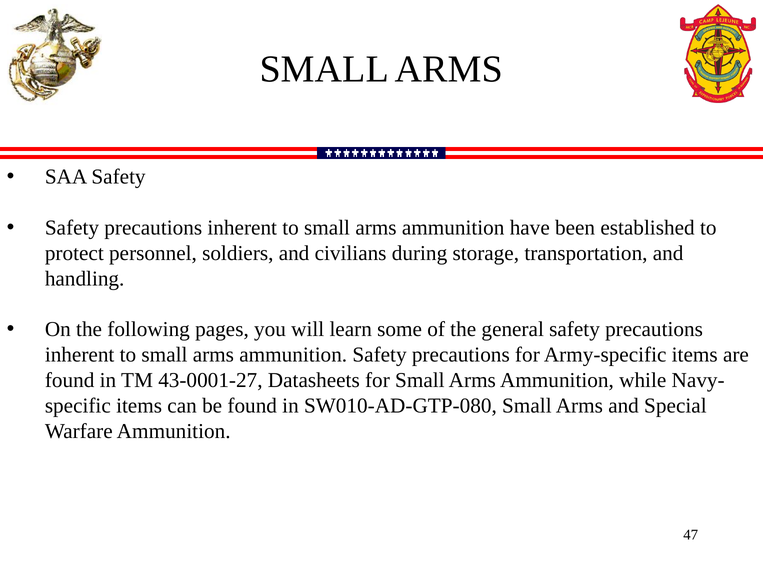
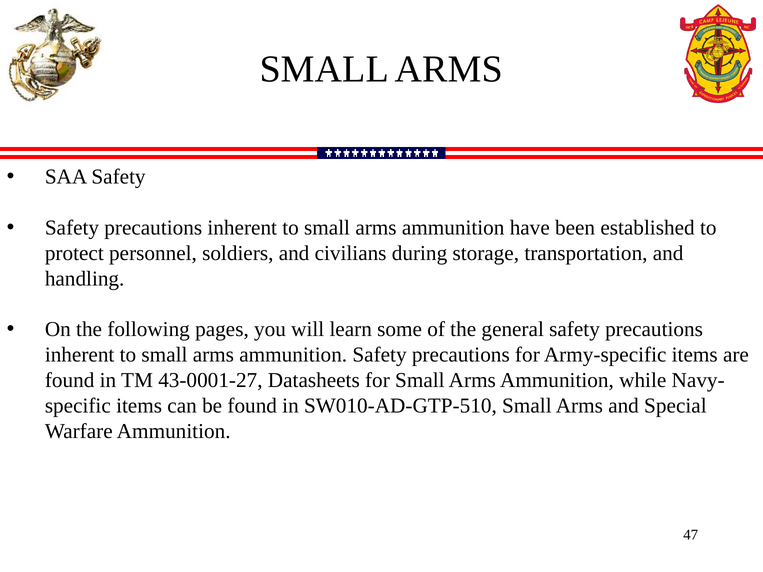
SW010-AD-GTP-080: SW010-AD-GTP-080 -> SW010-AD-GTP-510 (400, 406)
